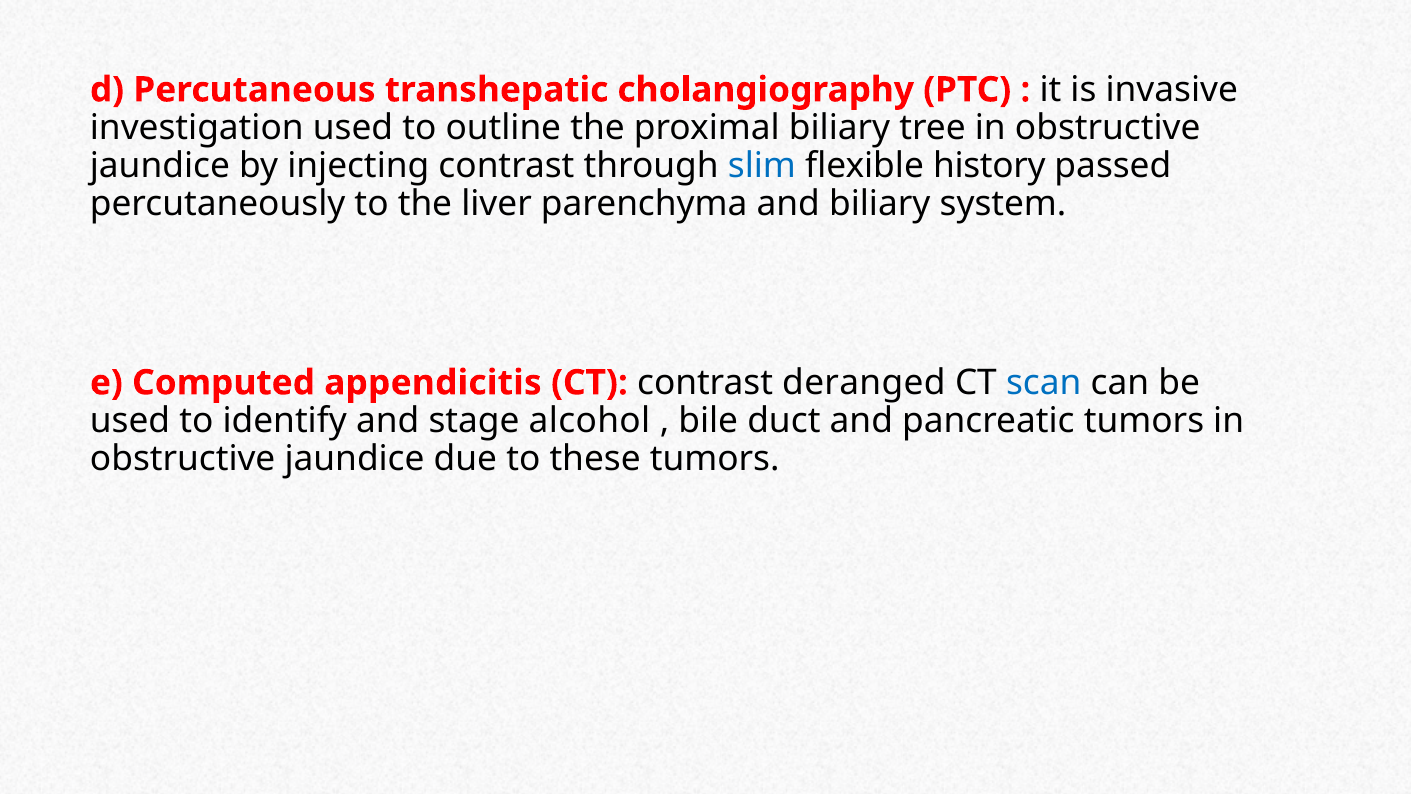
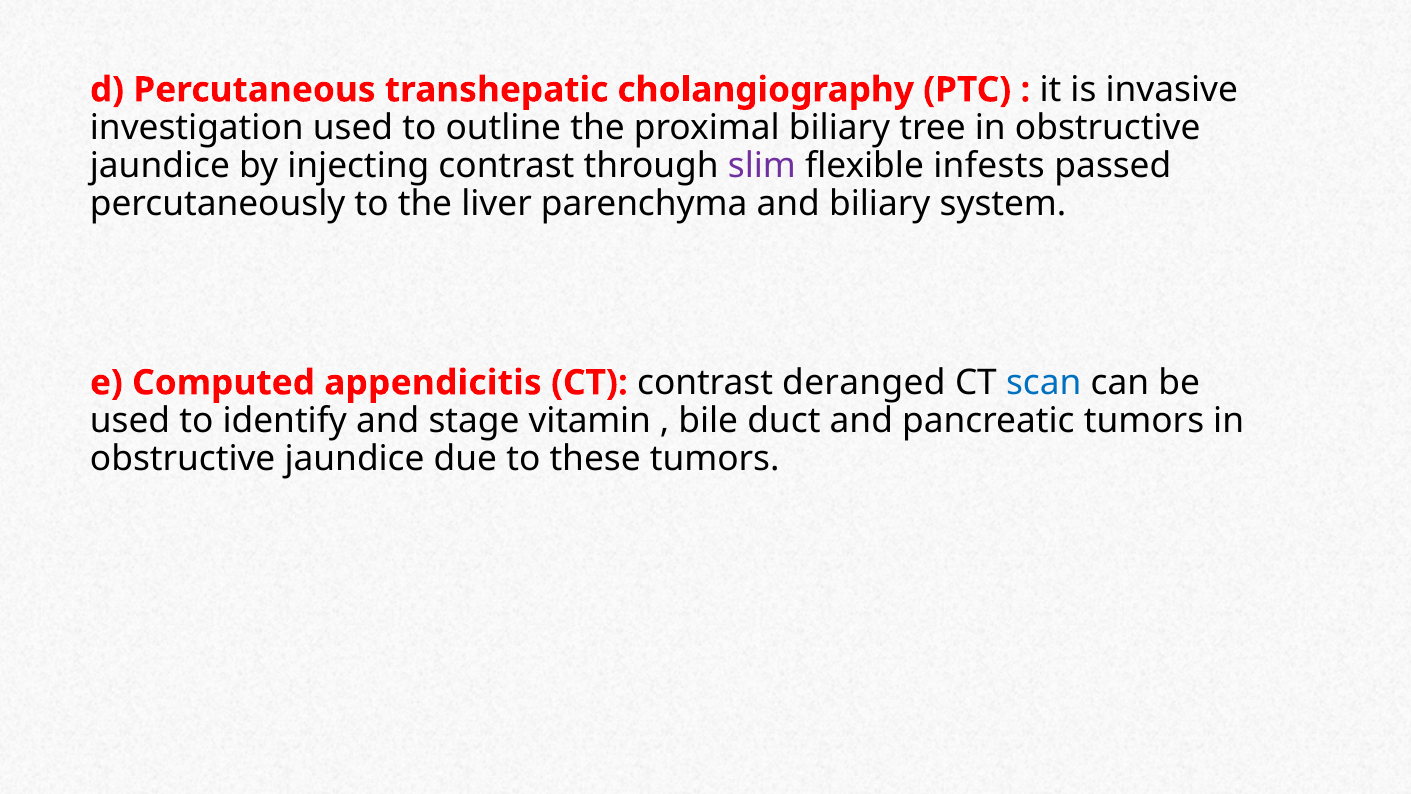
slim colour: blue -> purple (762, 166)
history: history -> infests (989, 166)
alcohol: alcohol -> vitamin (590, 421)
